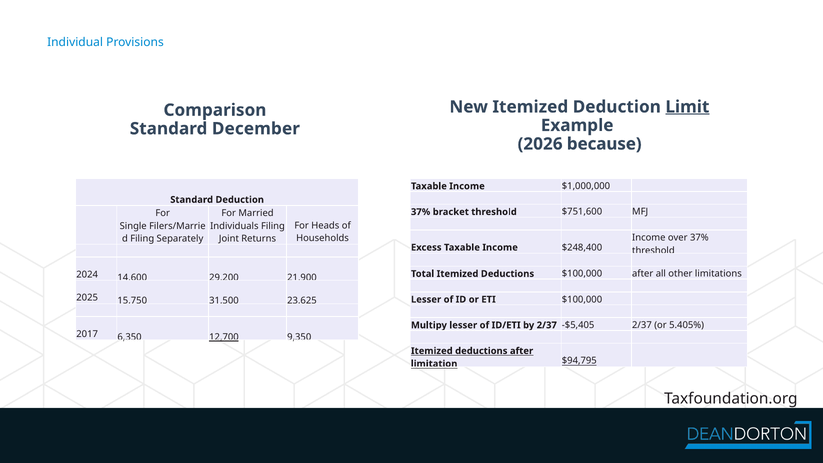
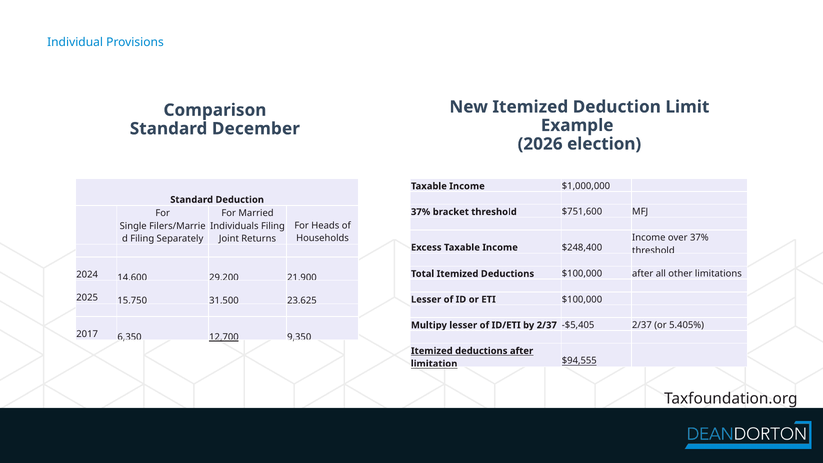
Limit underline: present -> none (687, 107)
because: because -> election (604, 144)
$94,795: $94,795 -> $94,555 (579, 361)
